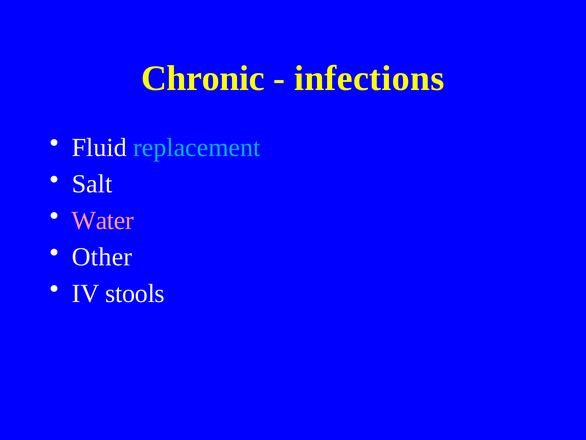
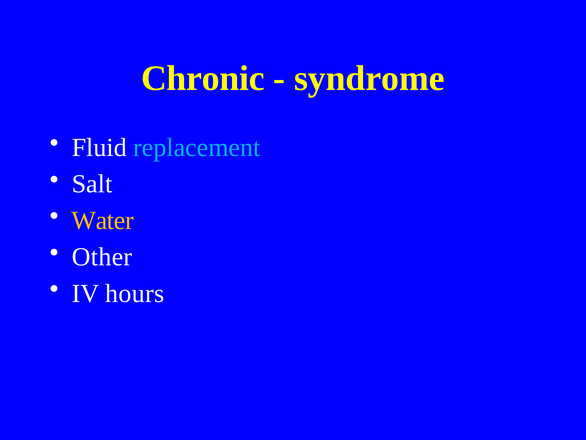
infections: infections -> syndrome (369, 78)
Water colour: pink -> yellow (103, 220)
stools: stools -> hours (135, 293)
